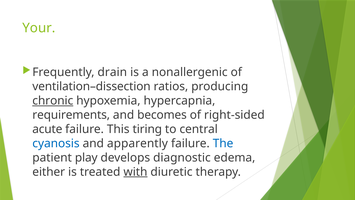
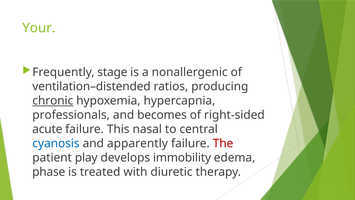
drain: drain -> stage (112, 72)
ventilation–dissection: ventilation–dissection -> ventilation–distended (91, 86)
requirements: requirements -> professionals (71, 115)
tiring: tiring -> nasal (147, 129)
The colour: blue -> red (223, 143)
diagnostic: diagnostic -> immobility (182, 157)
either: either -> phase (49, 172)
with underline: present -> none (135, 172)
